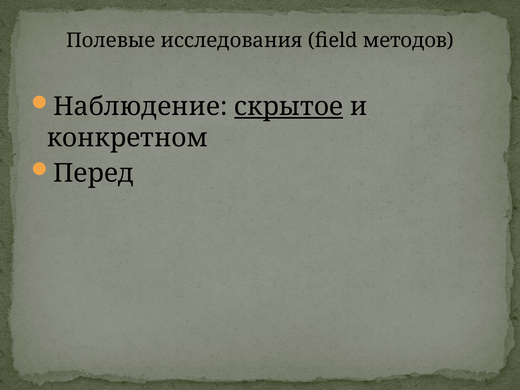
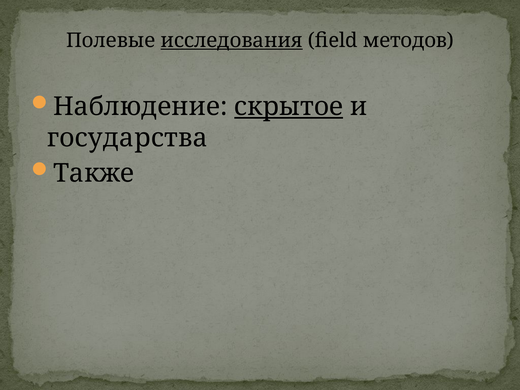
исследования underline: none -> present (232, 40)
конкретном: конкретном -> государства (127, 138)
Перед: Перед -> Также (94, 173)
